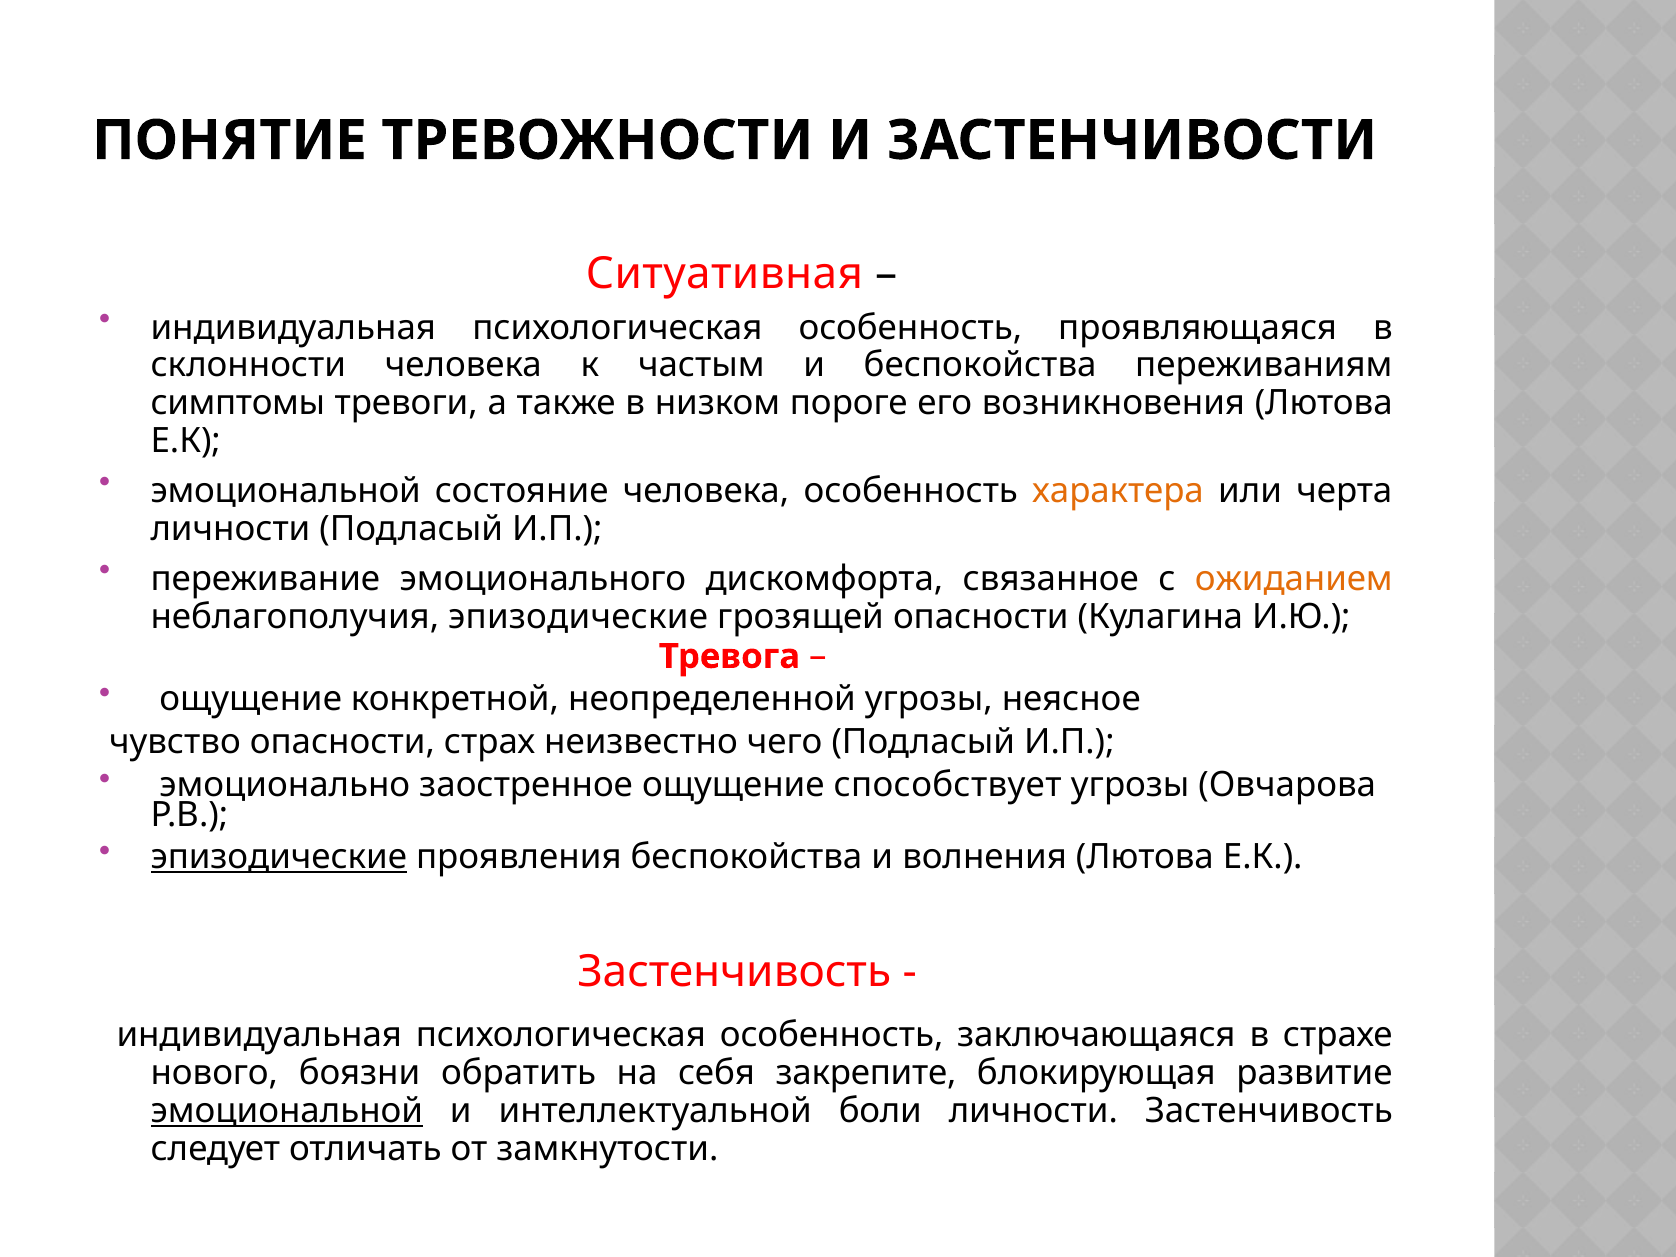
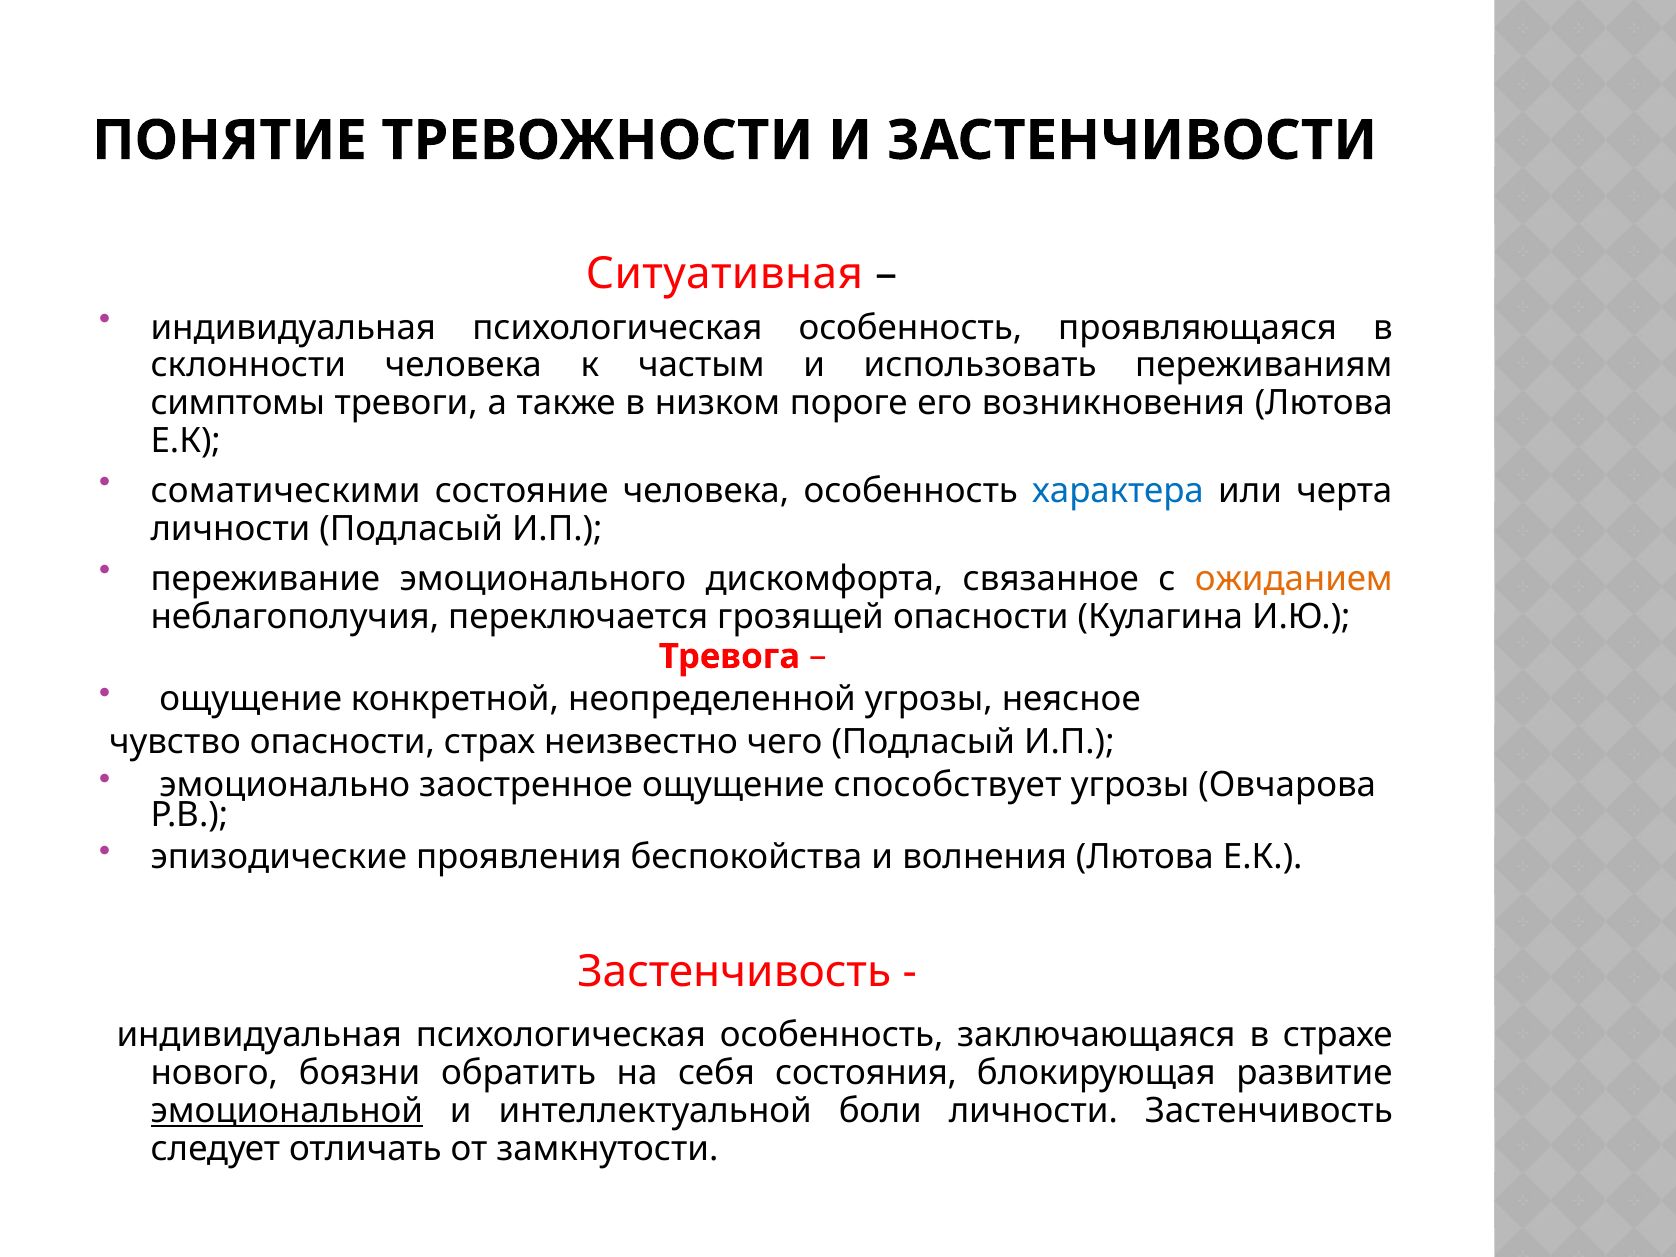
и беспокойства: беспокойства -> использовать (980, 365)
эмоциональной: эмоциональной -> соматическими (286, 491)
характера colour: orange -> blue (1118, 491)
неблагополучия эпизодические: эпизодические -> переключается (578, 617)
эпизодические underline: present -> none (279, 857)
закрепите: закрепите -> состояния (866, 1073)
